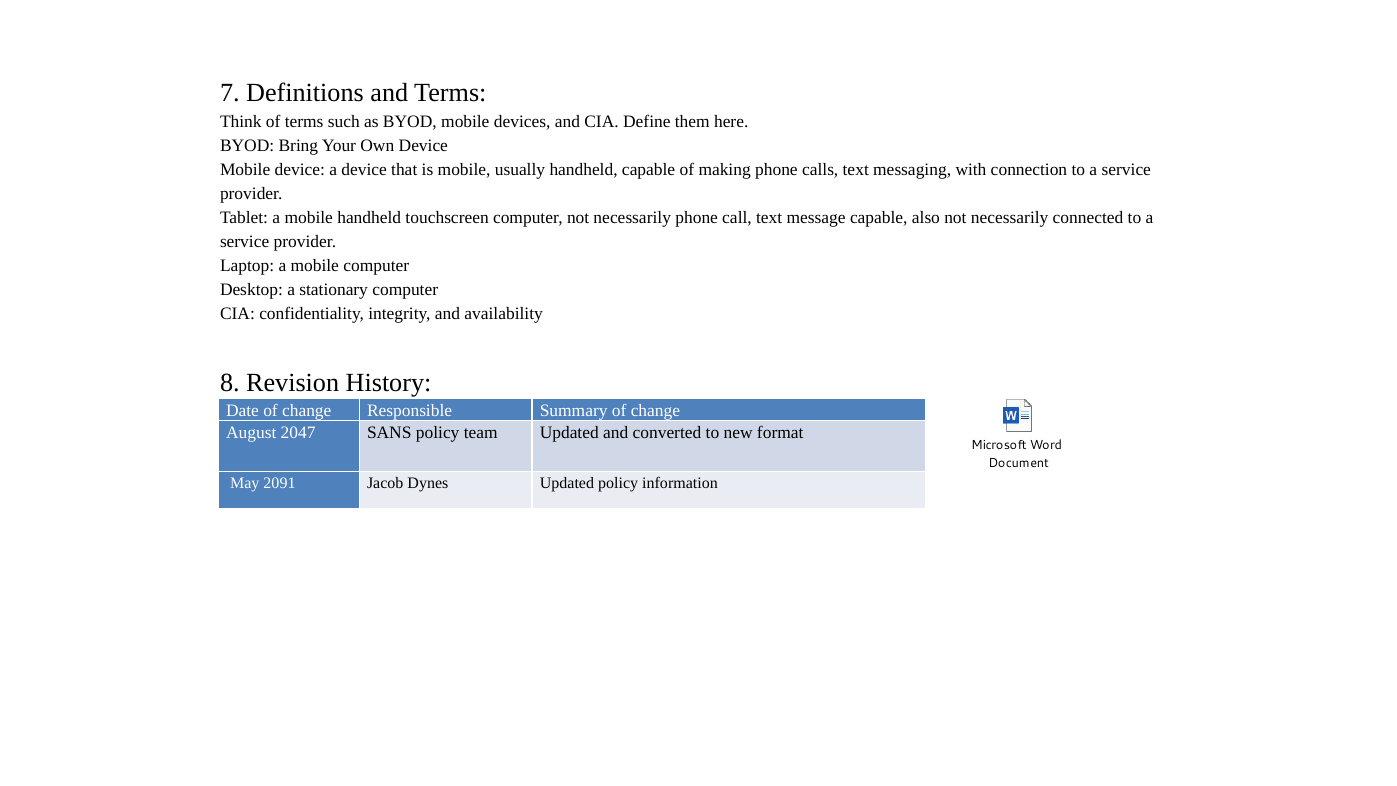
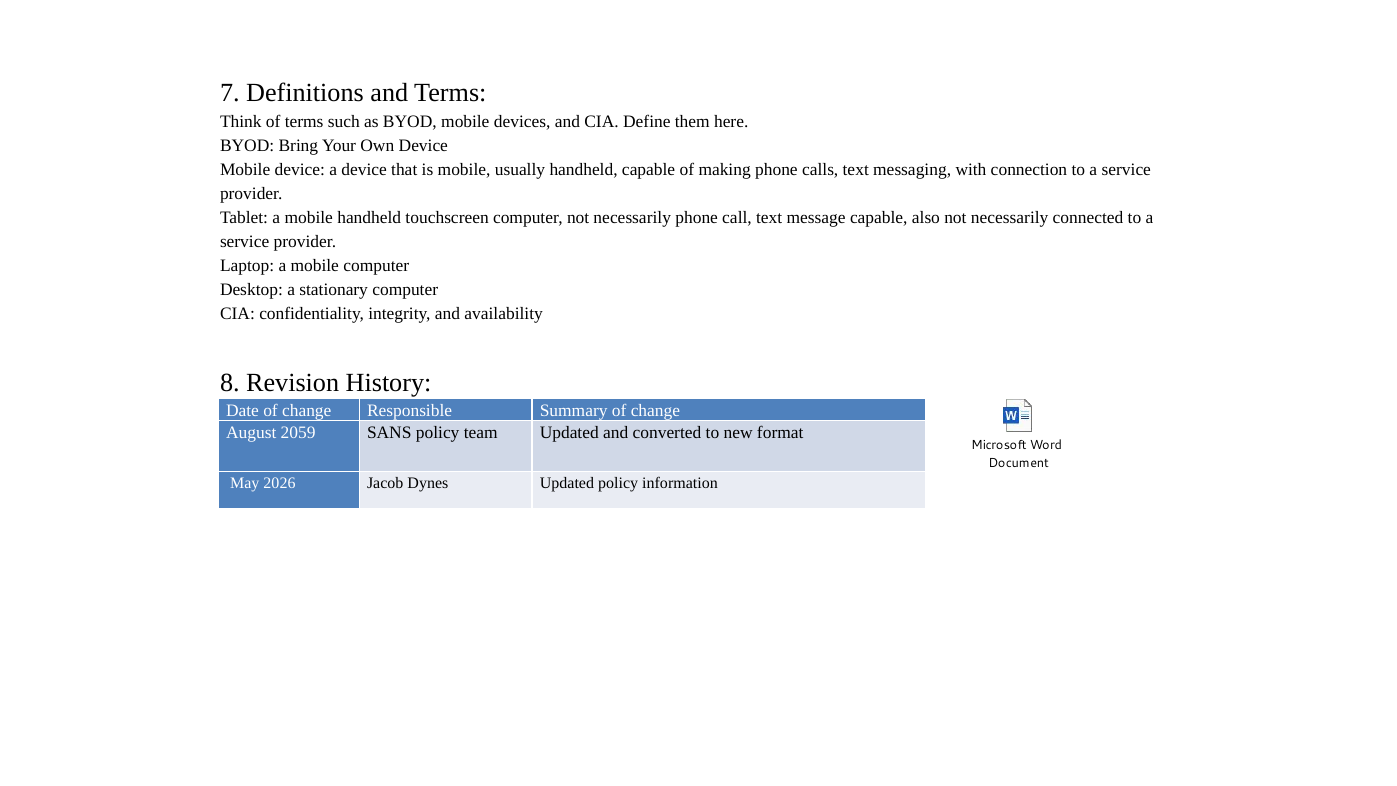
2047: 2047 -> 2059 (298, 433)
2091: 2091 -> 2026 (279, 483)
